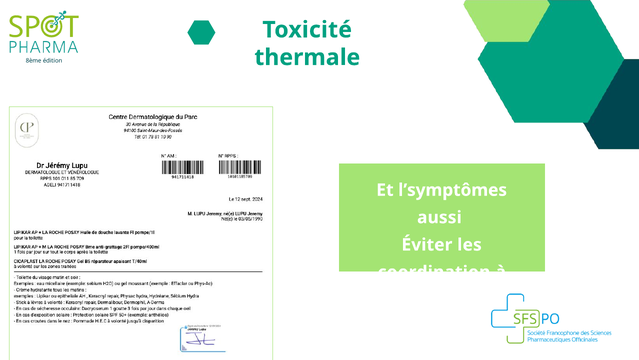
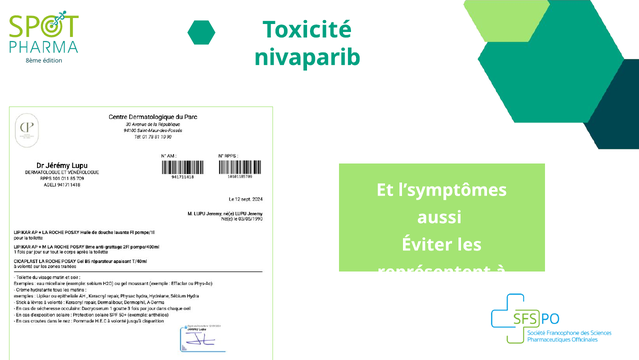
thermale: thermale -> nivaparib (307, 57)
coordination: coordination -> représentent (434, 272)
